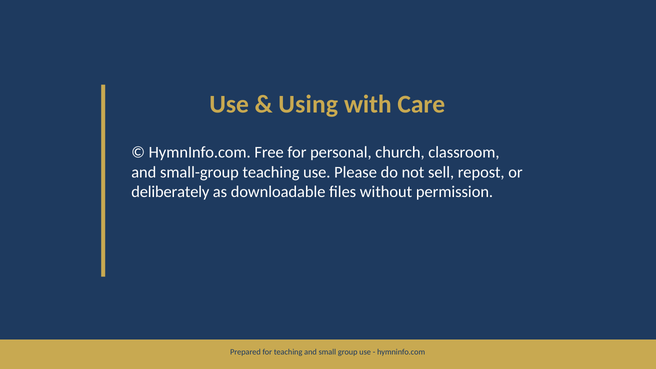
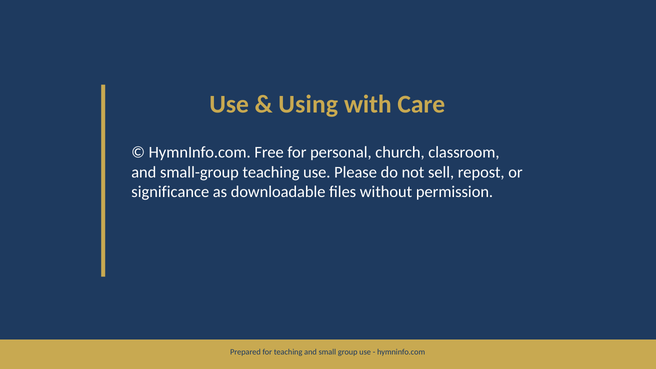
deliberately: deliberately -> significance (170, 192)
